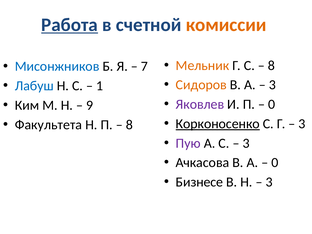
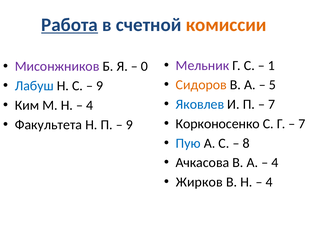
Мельник colour: orange -> purple (202, 65)
8: 8 -> 1 (271, 65)
Мисонжников colour: blue -> purple (57, 66)
7: 7 -> 0 (144, 66)
3: 3 -> 5 (272, 85)
1: 1 -> 9 (100, 86)
Яковлев colour: purple -> blue (200, 104)
0: 0 -> 7 (272, 104)
9: 9 -> 4 (90, 105)
Корконосенко underline: present -> none (218, 124)
3: 3 -> 7 (302, 124)
8: 8 -> 9 (129, 125)
Пую colour: purple -> blue (188, 143)
3: 3 -> 8 (246, 143)
0: 0 -> 4 (275, 163)
Бизнесе: Бизнесе -> Жирков (199, 182)
3: 3 -> 4 (269, 182)
